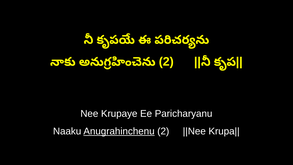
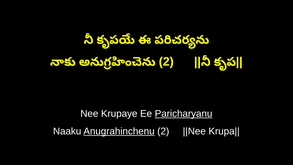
Paricharyanu underline: none -> present (184, 113)
